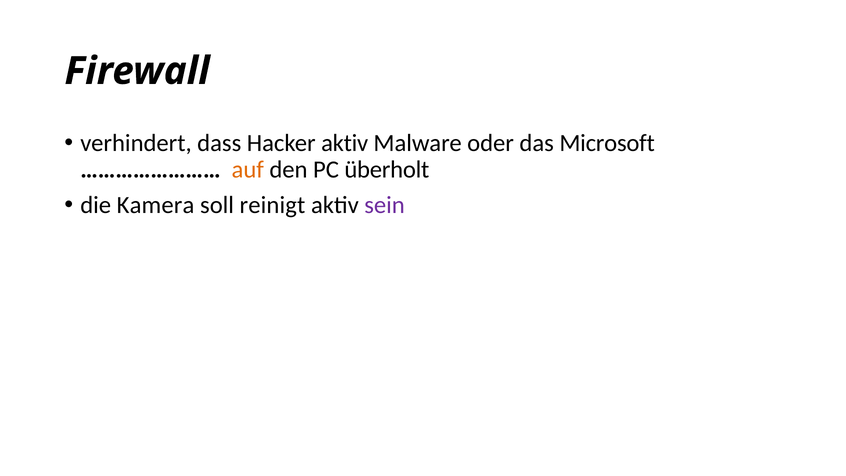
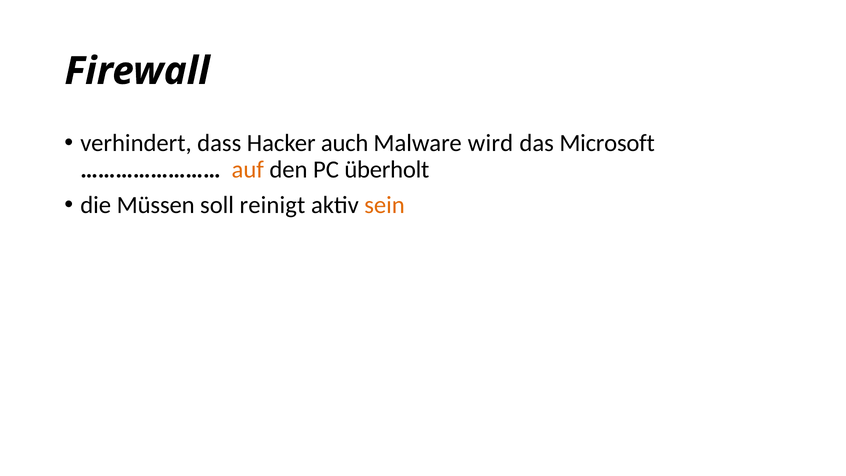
Hacker aktiv: aktiv -> auch (345, 143)
oder: oder -> wird (490, 143)
Kamera: Kamera -> Müssen (156, 205)
sein colour: purple -> orange (385, 205)
